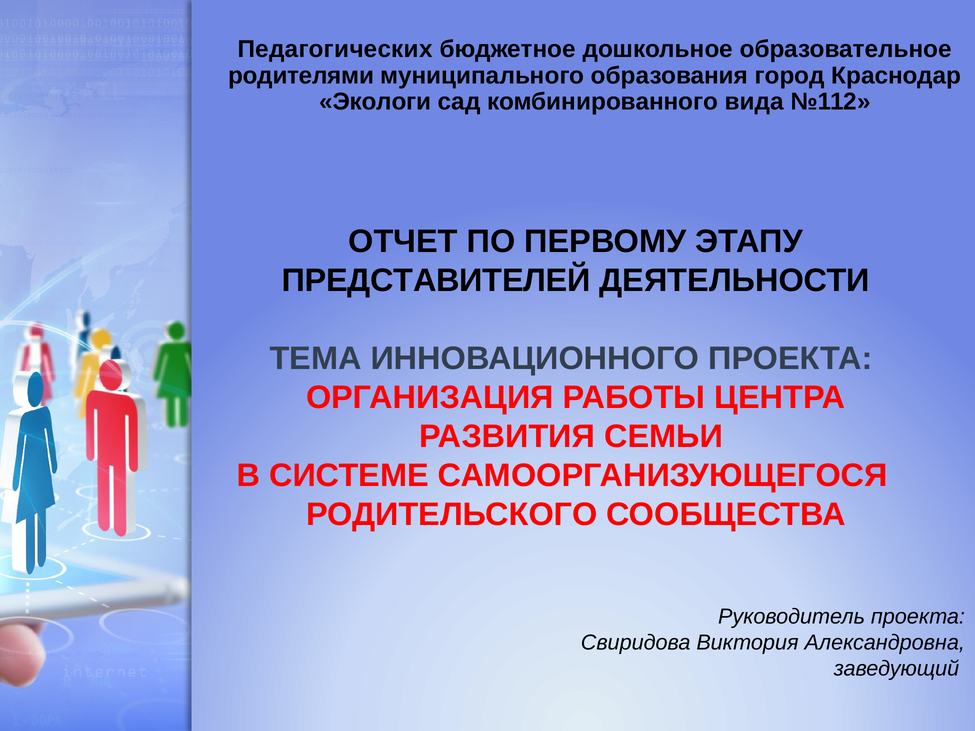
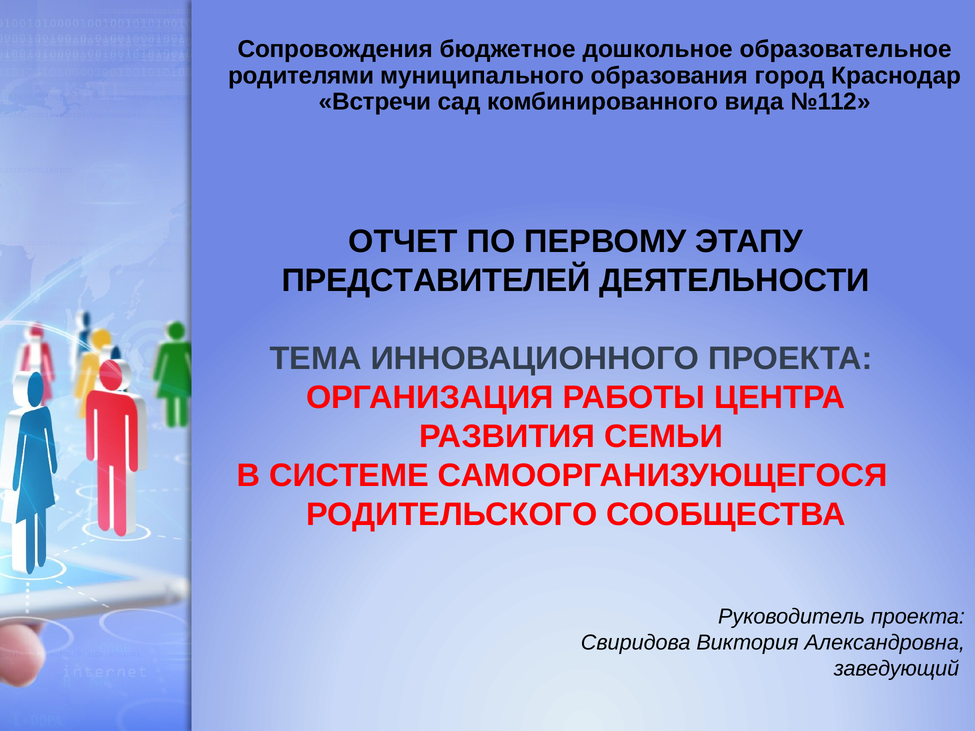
Педагогических: Педагогических -> Сопровождения (335, 49)
Экологи: Экологи -> Встречи (375, 102)
